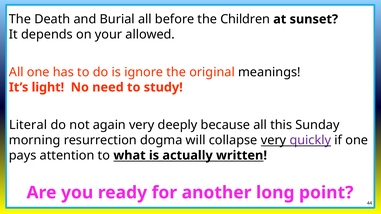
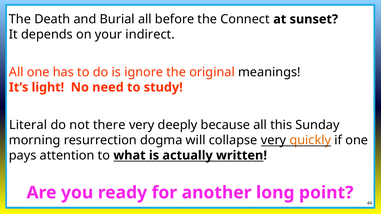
Children: Children -> Connect (245, 19)
allowed: allowed -> indirect (150, 35)
again: again -> there (109, 125)
quickly colour: purple -> orange (310, 140)
